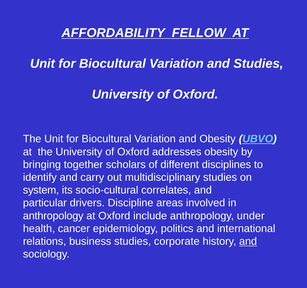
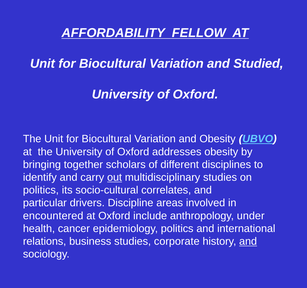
and Studies: Studies -> Studied (258, 64)
out underline: none -> present (115, 177)
system: system -> politics (41, 190)
anthropology: anthropology -> encountered (53, 216)
